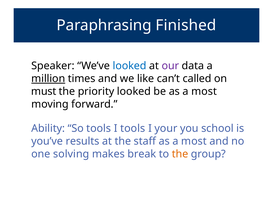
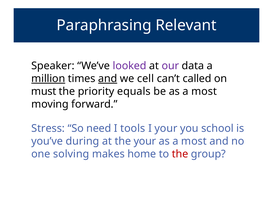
Finished: Finished -> Relevant (186, 25)
looked colour: blue -> purple (130, 66)
and underline: none -> present (108, 79)
like: like -> cell (146, 79)
priority looked: looked -> equals (134, 91)
Ability: Ability -> Stress (48, 128)
So tools: tools -> need (99, 128)
results: results -> during (82, 141)
the staff: staff -> your (145, 141)
break: break -> home (142, 154)
the colour: orange -> red (180, 154)
